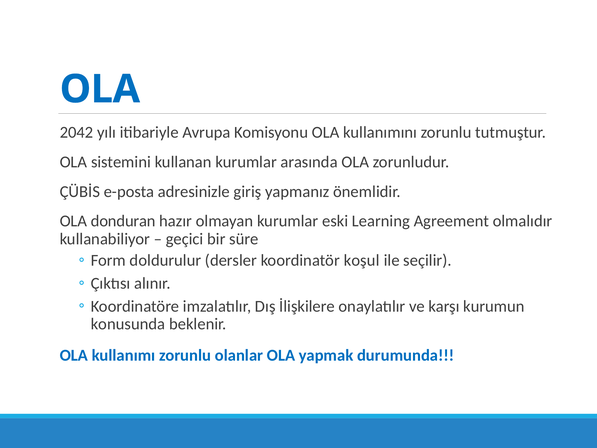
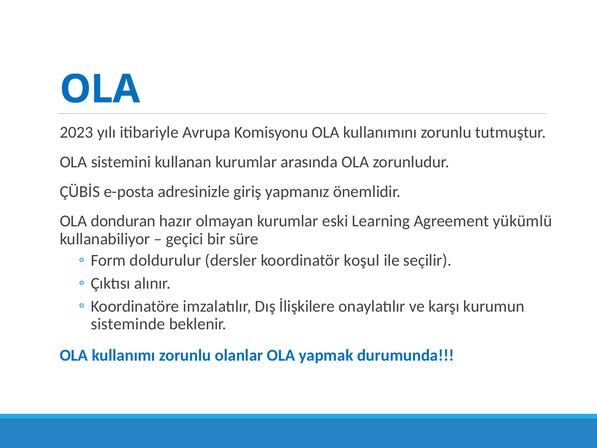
2042: 2042 -> 2023 (76, 132)
olmalıdır: olmalıdır -> yükümlü (522, 221)
konusunda: konusunda -> sisteminde (128, 324)
